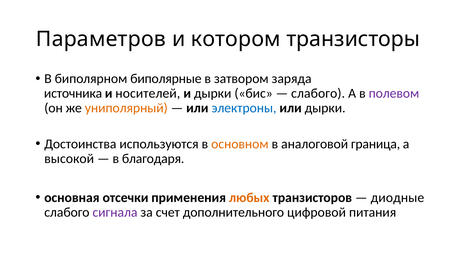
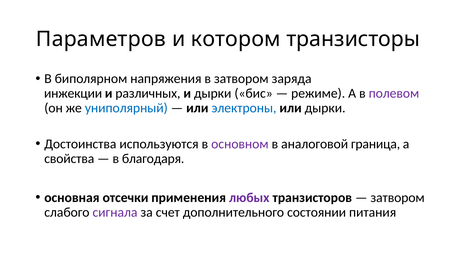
биполярные: биполярные -> напряжения (166, 79)
источника: источника -> инжекции (73, 93)
носителей: носителей -> различных (148, 93)
слабого: слабого -> режиме (318, 93)
униполярный colour: orange -> blue (126, 108)
основном colour: orange -> purple (240, 144)
высокой: высокой -> свойства (69, 159)
любых colour: orange -> purple (249, 198)
диодные: диодные -> затвором (398, 198)
цифровой: цифровой -> состоянии (317, 212)
